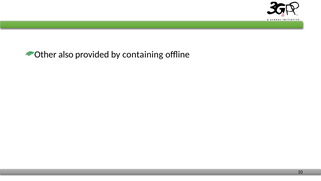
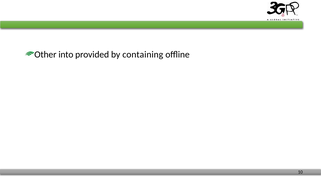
also: also -> into (66, 54)
